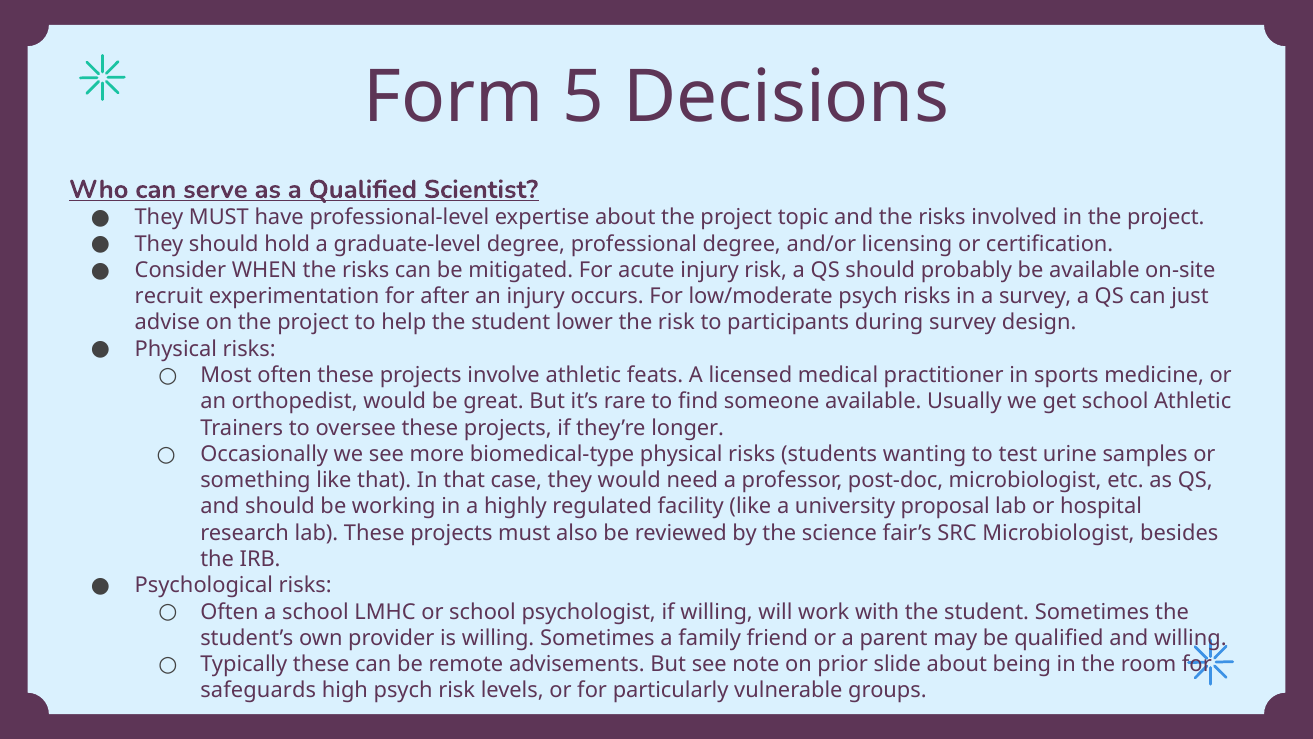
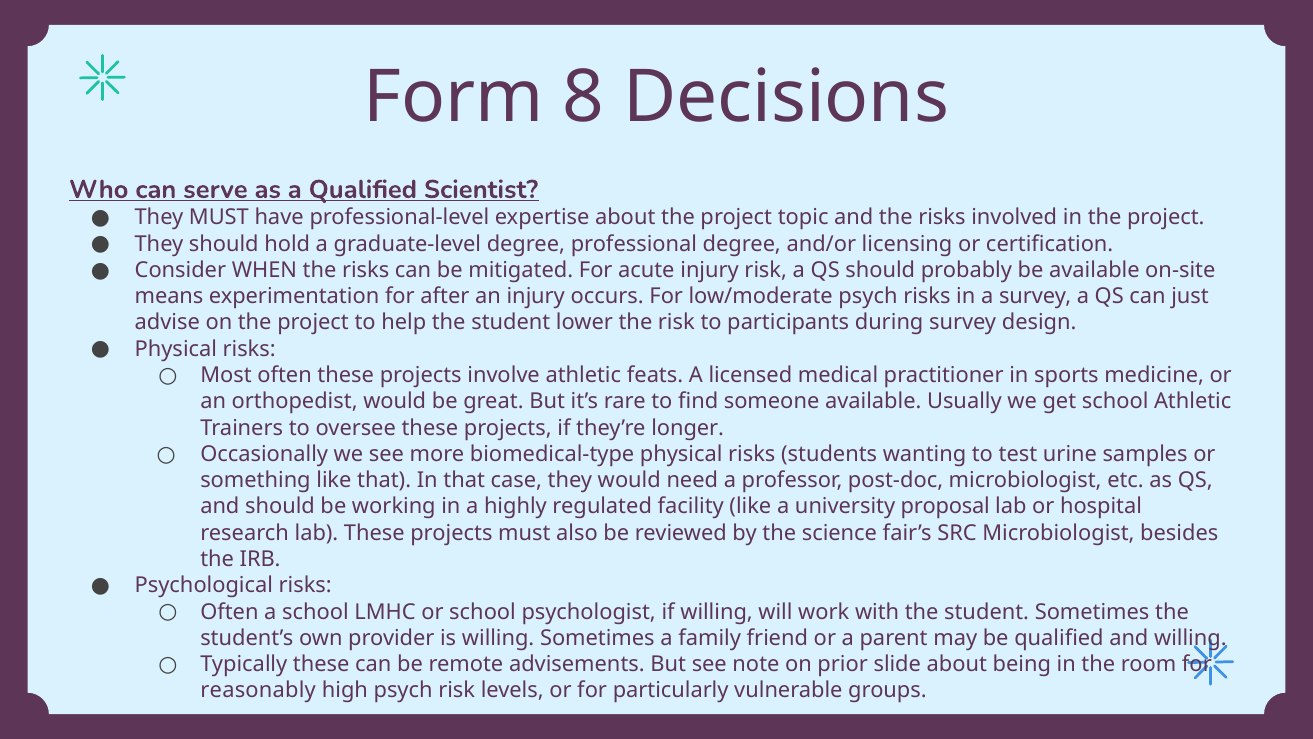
5: 5 -> 8 (583, 97)
recruit: recruit -> means (169, 296)
safeguards: safeguards -> reasonably (258, 690)
